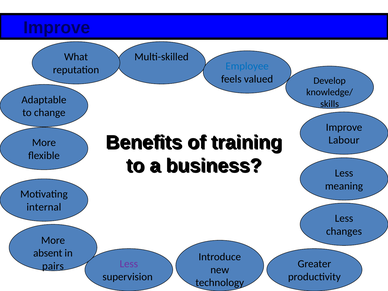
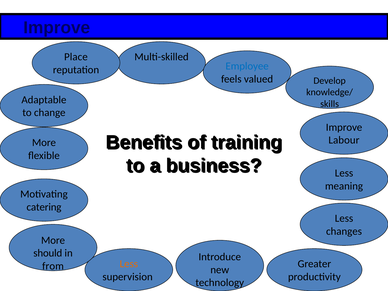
What: What -> Place (76, 57)
internal: internal -> catering (44, 207)
absent: absent -> should (48, 253)
Less colour: purple -> orange (129, 264)
pairs: pairs -> from (53, 266)
